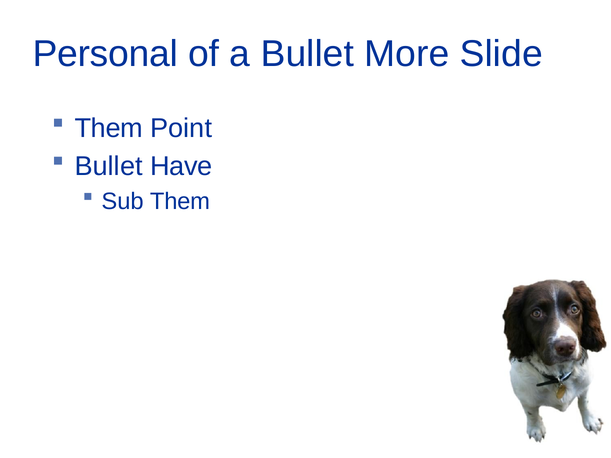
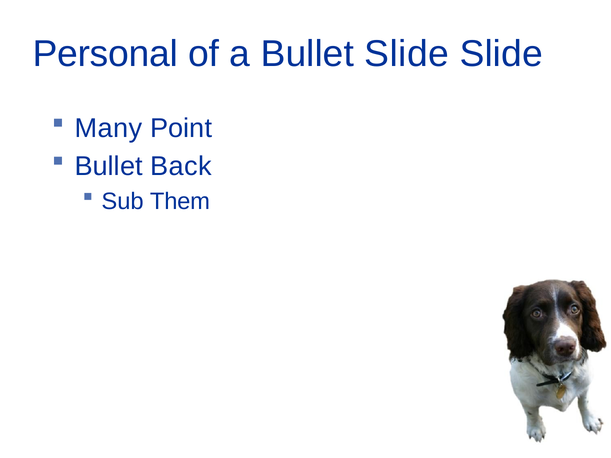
Bullet More: More -> Slide (407, 54)
Them: Them -> Many (109, 128)
Have: Have -> Back (181, 166)
